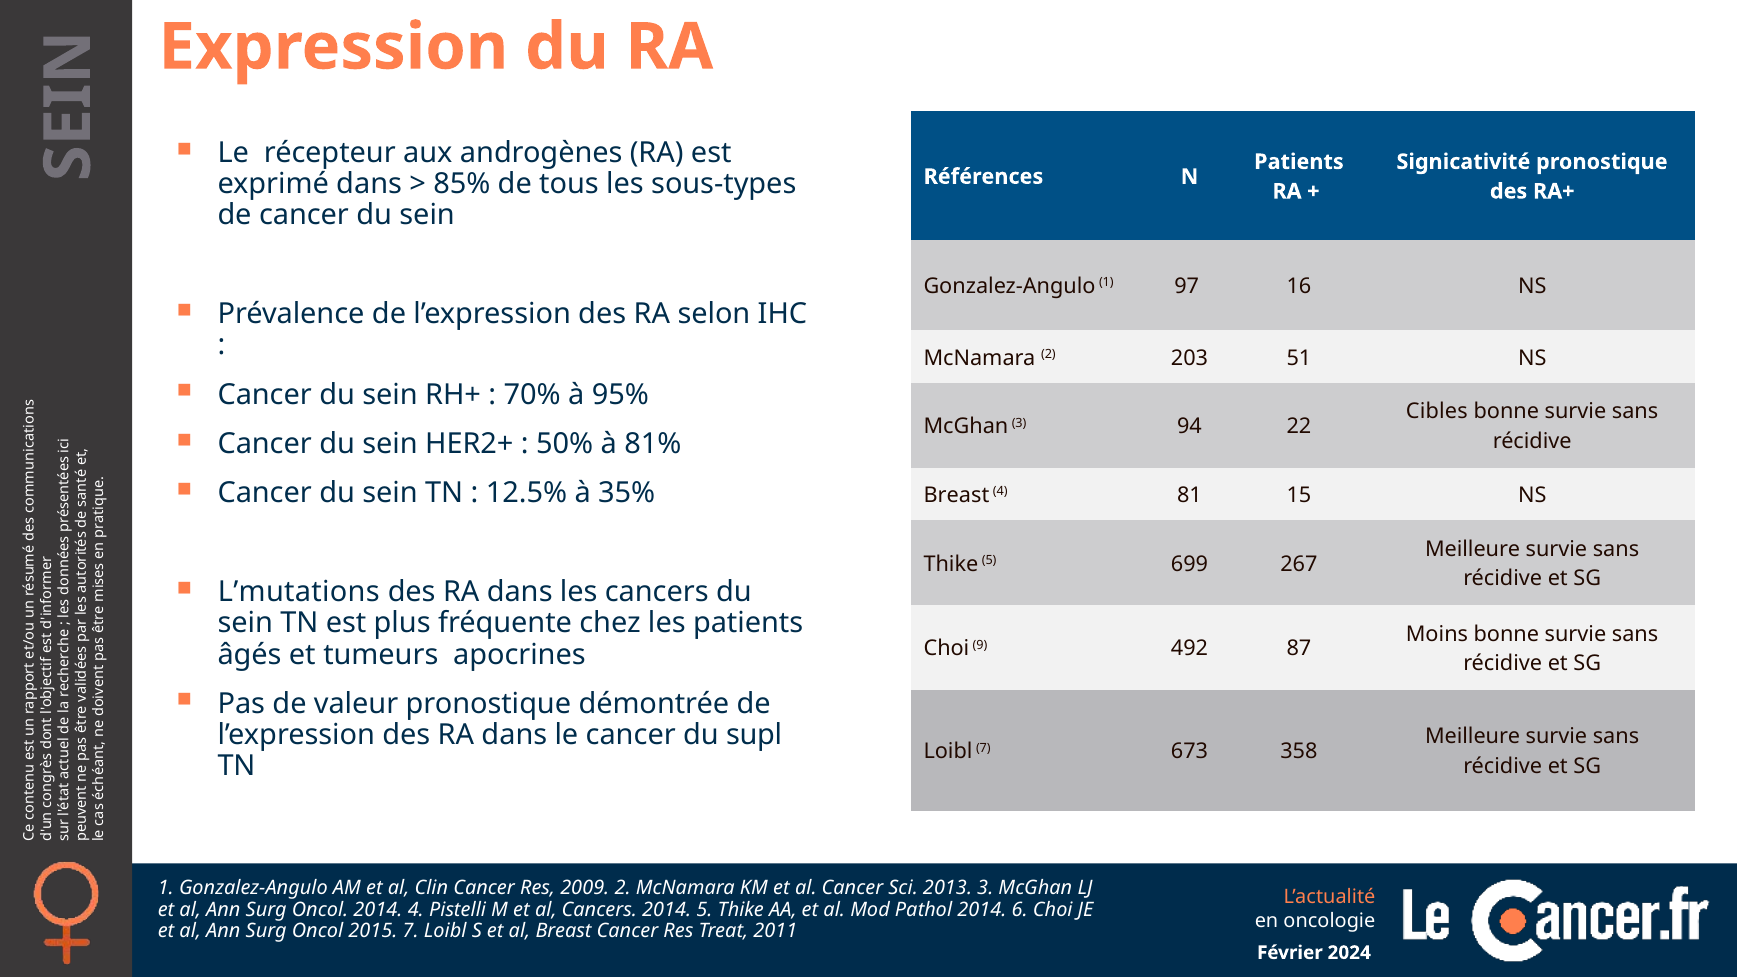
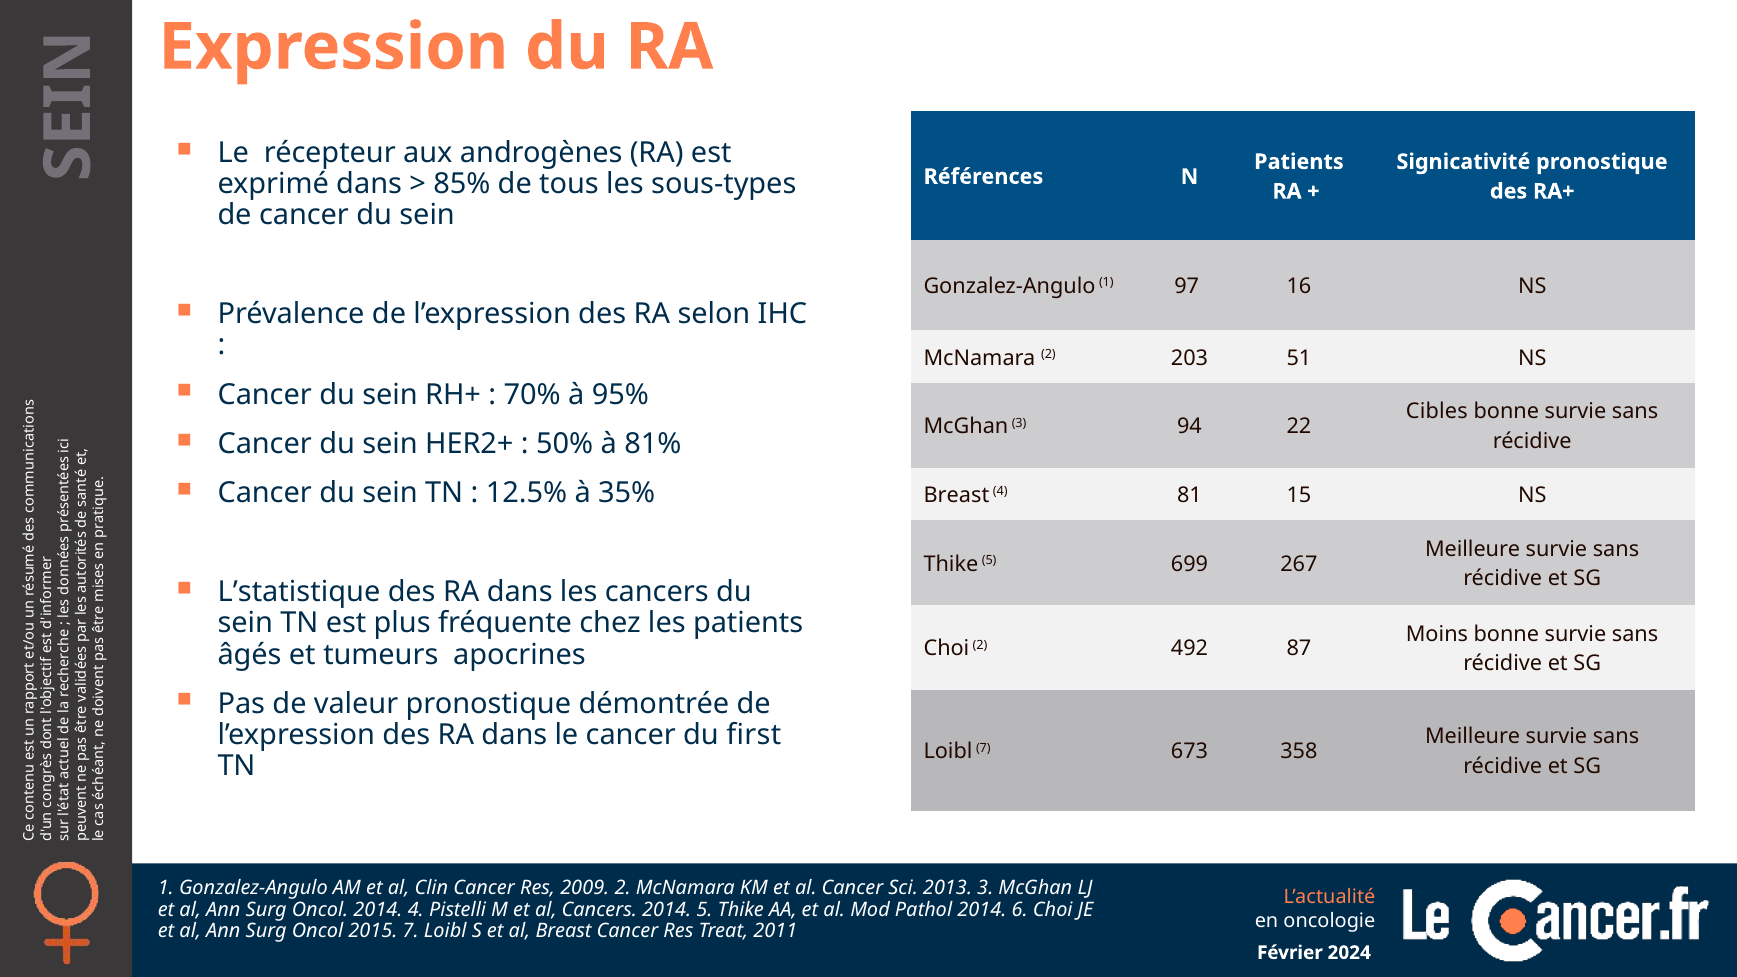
L’mutations: L’mutations -> L’statistique (299, 592)
Choi 9: 9 -> 2 (980, 645)
supl: supl -> first (754, 735)
